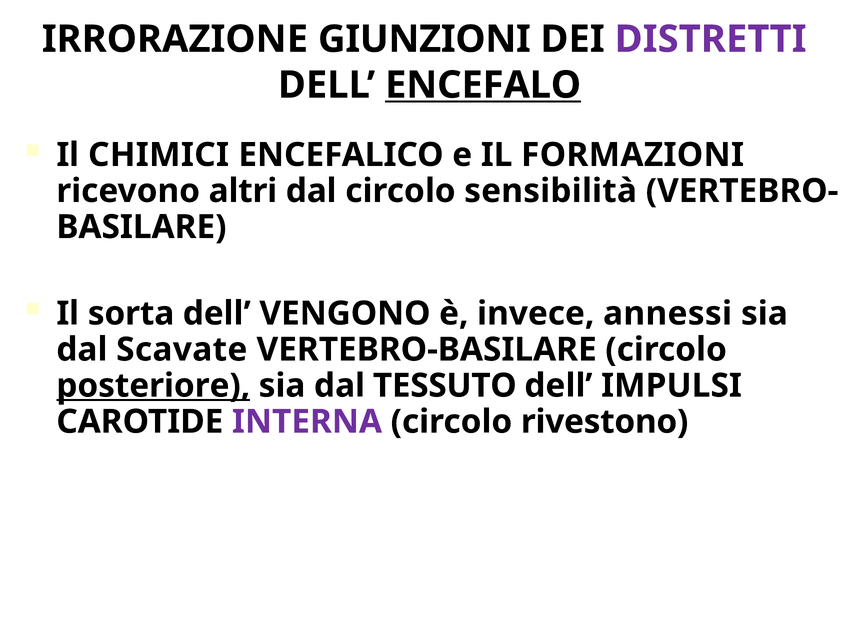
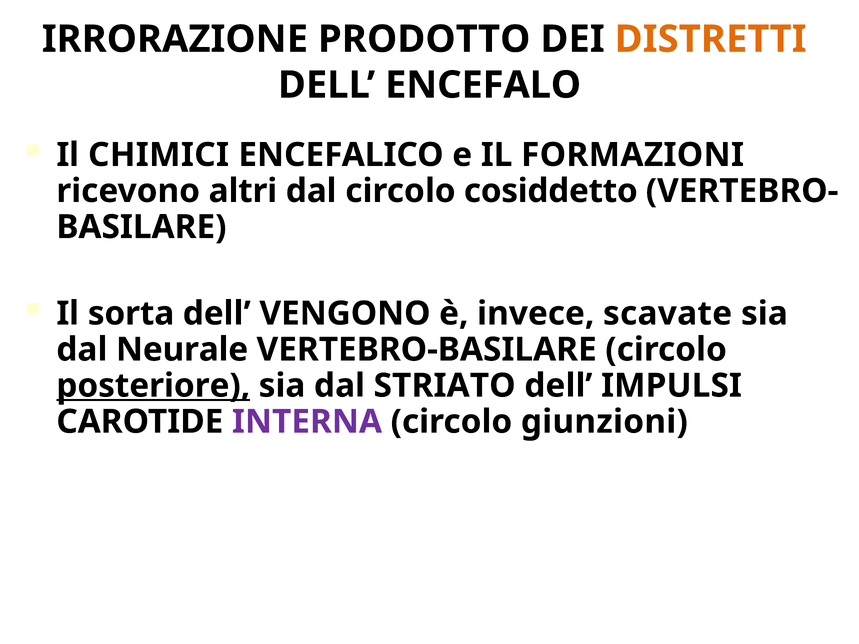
GIUNZIONI: GIUNZIONI -> PRODOTTO (424, 39)
DISTRETTI colour: purple -> orange (711, 39)
ENCEFALO underline: present -> none (483, 85)
sensibilità: sensibilità -> cosiddetto (551, 191)
annessi: annessi -> scavate (668, 314)
Scavate: Scavate -> Neurale (182, 350)
TESSUTO: TESSUTO -> STRIATO (445, 386)
rivestono: rivestono -> giunzioni (604, 422)
